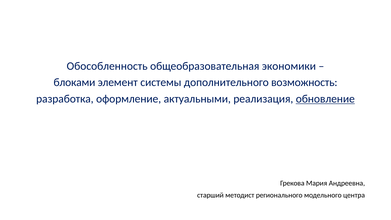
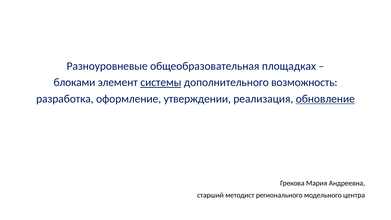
Обособленность: Обособленность -> Разноуровневые (107, 66)
экономики: экономики -> площадках (289, 66)
системы underline: none -> present (161, 82)
актуальными: актуальными -> утверждении (197, 99)
